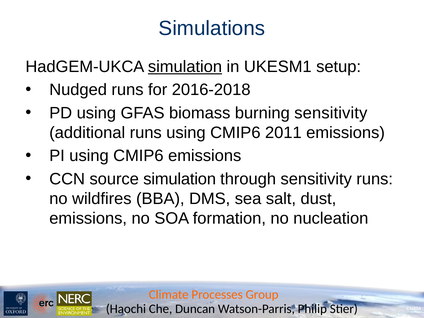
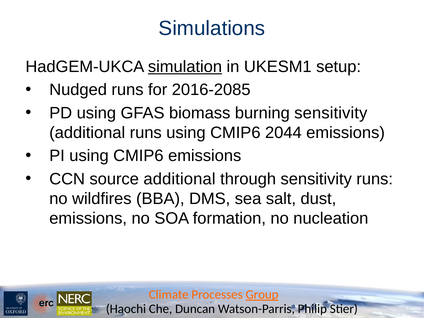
2016-2018: 2016-2018 -> 2016-2085 (211, 90)
2011: 2011 -> 2044 (283, 133)
source simulation: simulation -> additional (179, 179)
Group underline: none -> present (262, 295)
